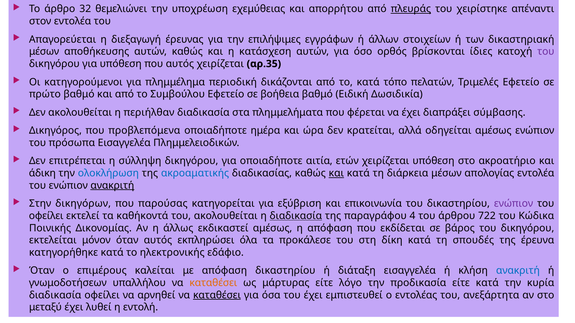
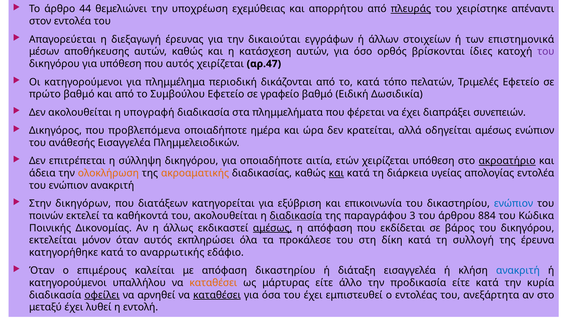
32: 32 -> 44 (85, 9)
επιλήψιμες: επιλήψιμες -> δικαιούται (274, 39)
δικαστηριακή: δικαστηριακή -> επιστημονικά (521, 39)
αρ.35: αρ.35 -> αρ.47 (264, 64)
βοήθεια: βοήθεια -> γραφείο (280, 94)
περιήλθαν: περιήλθαν -> υπογραφή (149, 113)
σύμβασης: σύμβασης -> συνεπειών (500, 113)
πρόσωπα: πρόσωπα -> ανάθεσής (72, 143)
ακροατήριο underline: none -> present (507, 161)
άδικη: άδικη -> άδεια (42, 173)
ολοκλήρωση colour: blue -> orange (108, 173)
ακροαματικής colour: blue -> orange (195, 173)
διάρκεια μέσων: μέσων -> υγείας (446, 173)
ανακριτή underline: present -> none (112, 186)
παρούσας: παρούσας -> διατάξεων (163, 204)
ενώπιον colour: purple -> blue (514, 204)
οφείλει: οφείλει -> ποινών (46, 216)
4: 4 -> 3 (412, 216)
722: 722 -> 884 (487, 216)
αμέσως underline: none -> present (273, 228)
σπουδές: σπουδές -> συλλογή (473, 241)
ηλεκτρονικής: ηλεκτρονικής -> αναρρωτικής (172, 253)
γνωμοδοτήσεων: γνωμοδοτήσεων -> κατηγορούμενοι (68, 283)
λόγο: λόγο -> άλλο (350, 283)
οφείλει underline: none -> present (102, 295)
